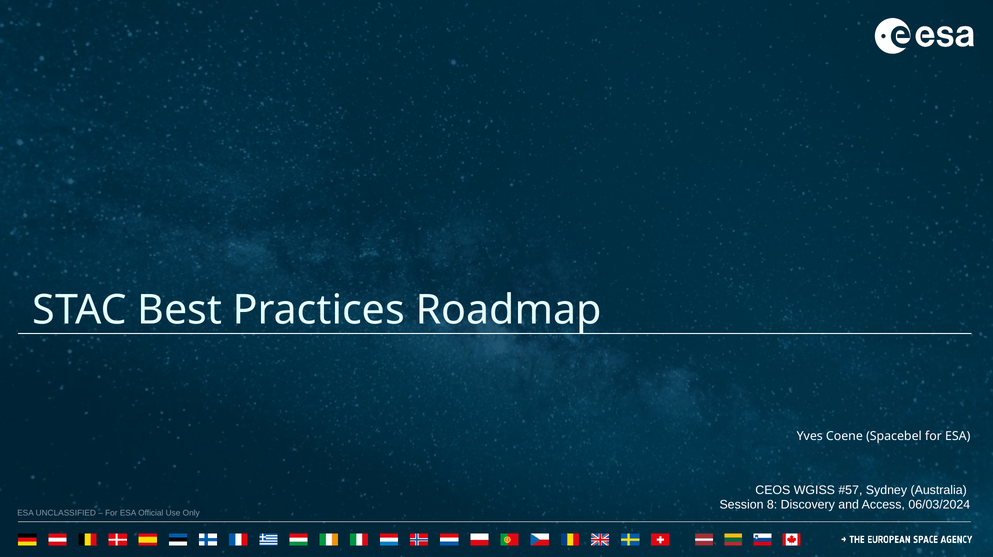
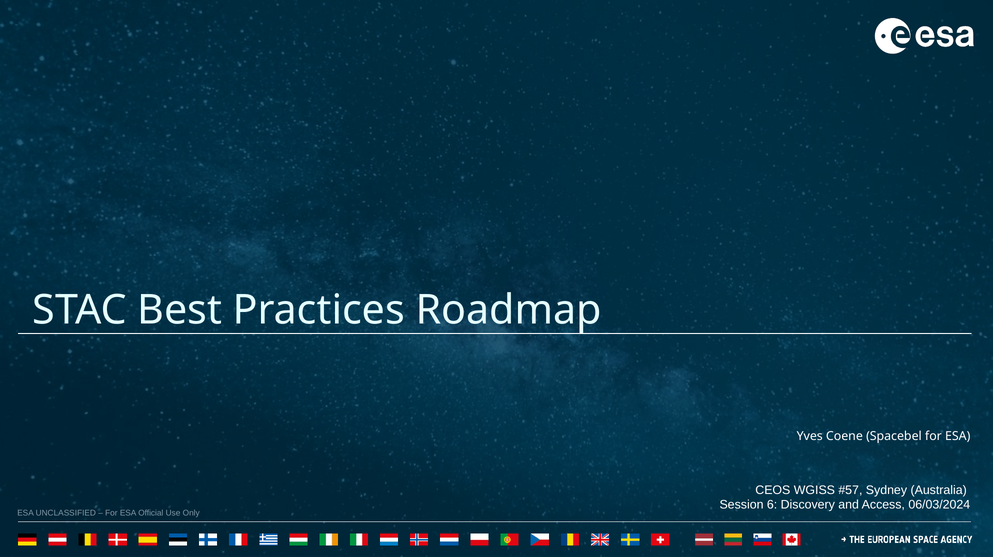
8: 8 -> 6 (772, 505)
